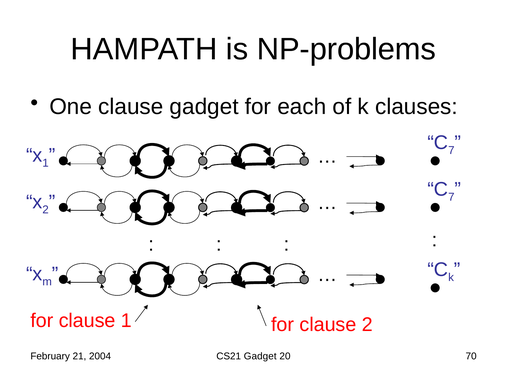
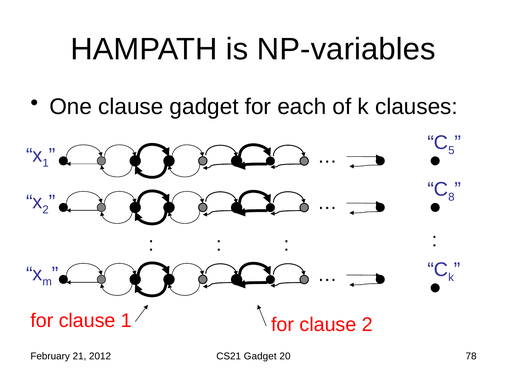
NP-problems: NP-problems -> NP-variables (346, 49)
7: 7 -> 5 (451, 150)
7: 7 -> 8 (451, 197)
2004: 2004 -> 2012 (100, 355)
70: 70 -> 78 (471, 355)
